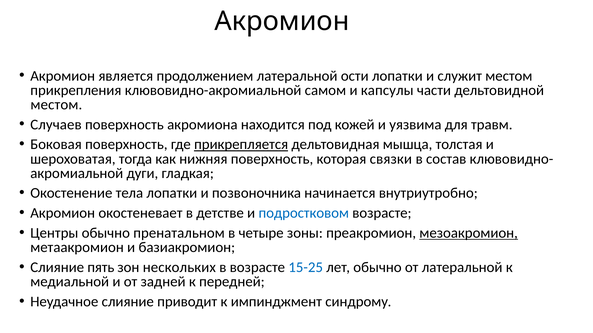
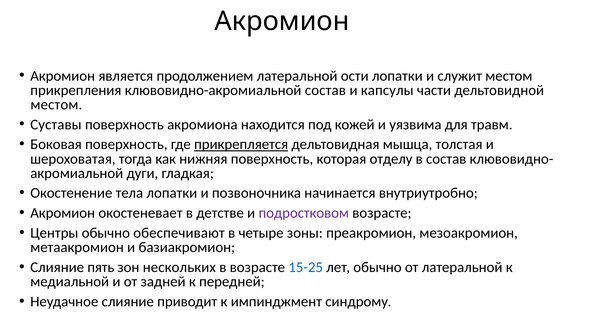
клювовидно-акромиальной самом: самом -> состав (325, 90)
Случаев: Случаев -> Суставы (56, 125)
связки: связки -> отделу (391, 159)
подростковом colour: blue -> purple (304, 213)
пренатальном: пренатальном -> обеспечивают (179, 233)
мезоакромион underline: present -> none (469, 233)
